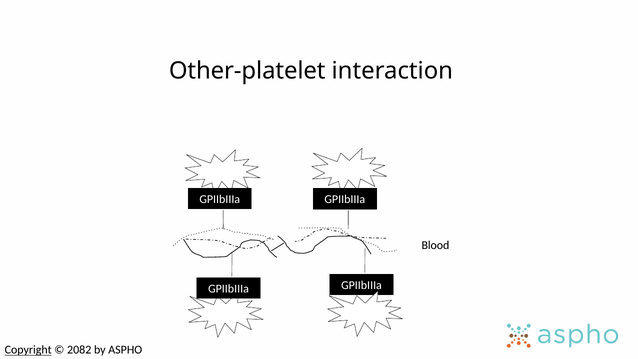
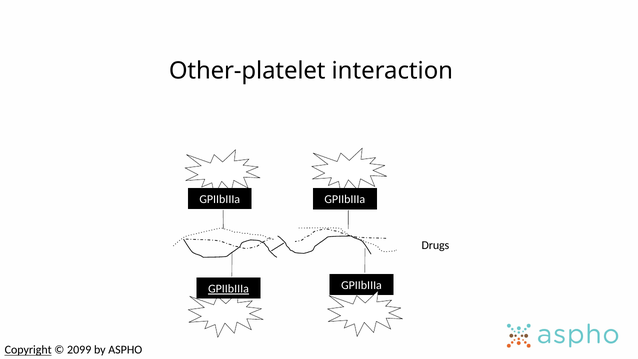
Blood: Blood -> Drugs (435, 245)
GPIIbIIIa underline: none -> present (229, 289)
2082: 2082 -> 2099 (79, 350)
